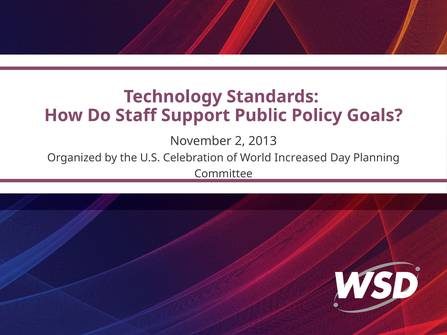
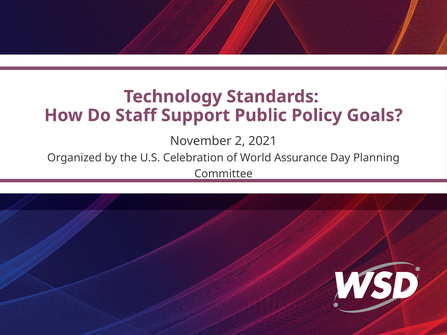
2013: 2013 -> 2021 (263, 141)
Increased: Increased -> Assurance (301, 158)
